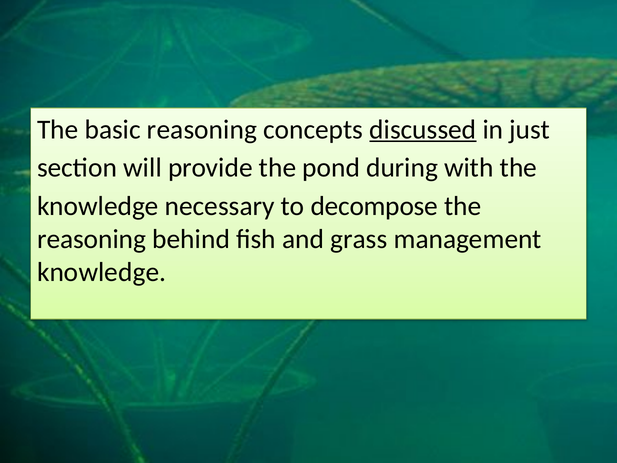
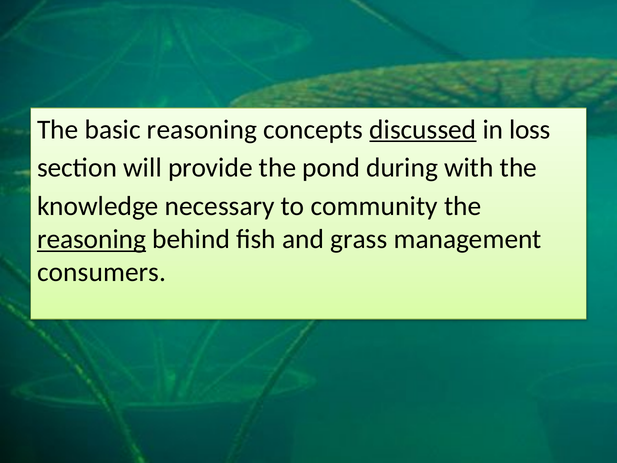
just: just -> loss (530, 129)
decompose: decompose -> community (374, 206)
reasoning underline: none -> present (92, 239)
knowledge: knowledge -> consumers (102, 272)
